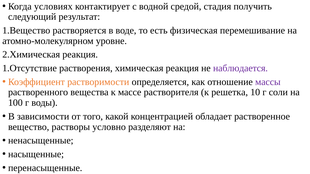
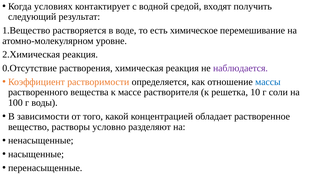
стадия: стадия -> входят (217, 6)
физическая: физическая -> химическое (194, 30)
1.Отсутствие: 1.Отсутствие -> 0.Отсутствие (30, 68)
массы colour: purple -> blue (268, 82)
